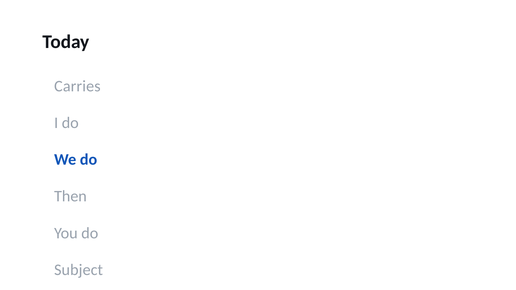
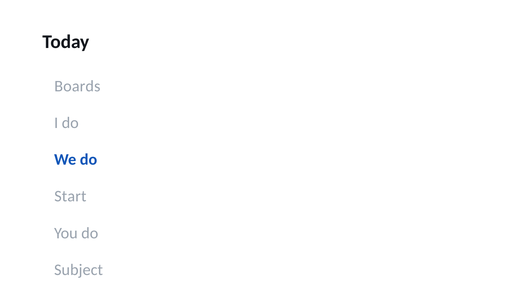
Carries: Carries -> Boards (77, 86)
Then: Then -> Start (70, 197)
